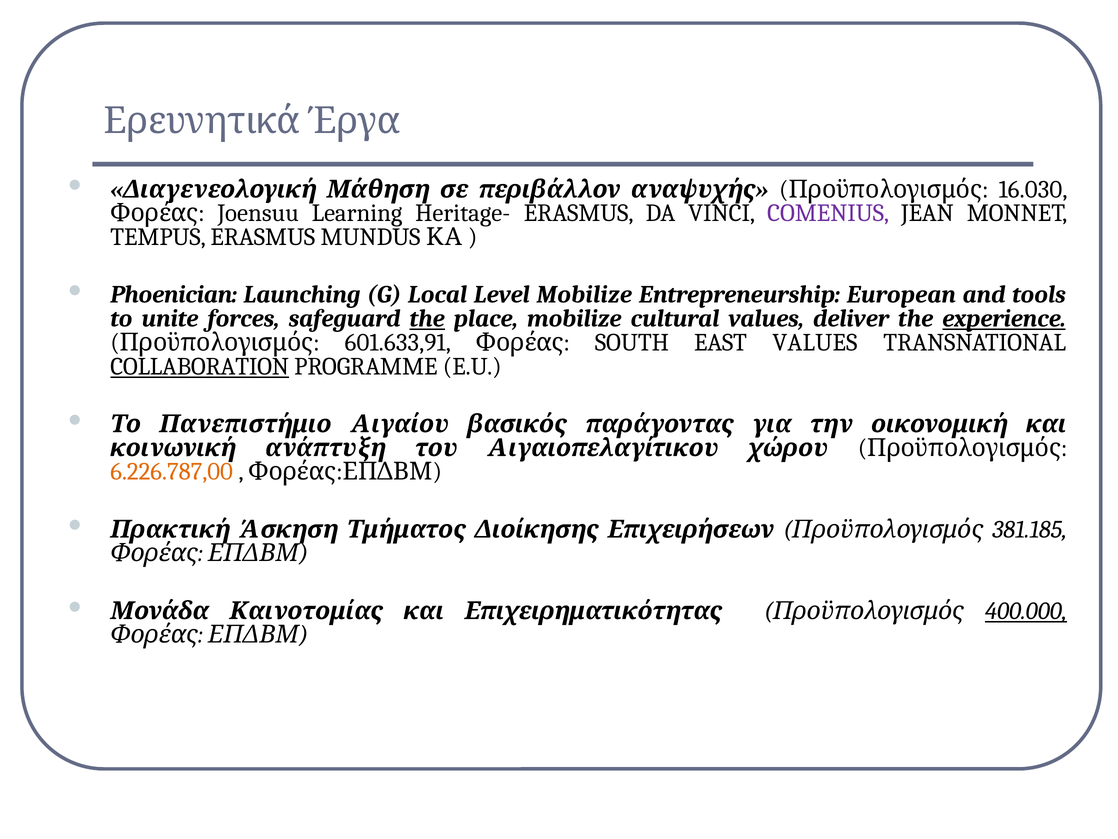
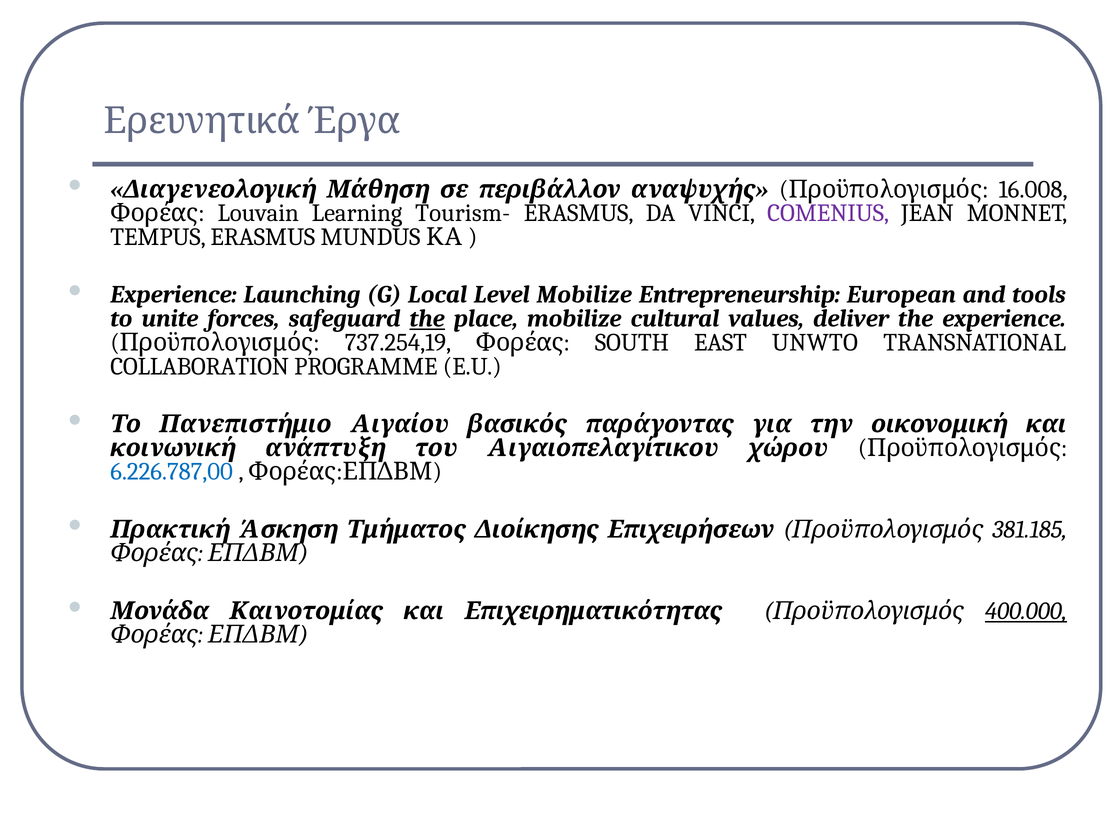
16.030: 16.030 -> 16.008 (1033, 189)
Joensuu: Joensuu -> Louvain (258, 213)
Heritage-: Heritage- -> Tourism- (463, 213)
Phoenician: Phoenician -> Experience (174, 295)
experience underline: present -> none (1004, 318)
601.633,91: 601.633,91 -> 737.254,19 (398, 342)
EAST VALUES: VALUES -> UNWTO (815, 342)
COLLABORATION underline: present -> none (200, 366)
6.226.787,00 colour: orange -> blue (172, 471)
